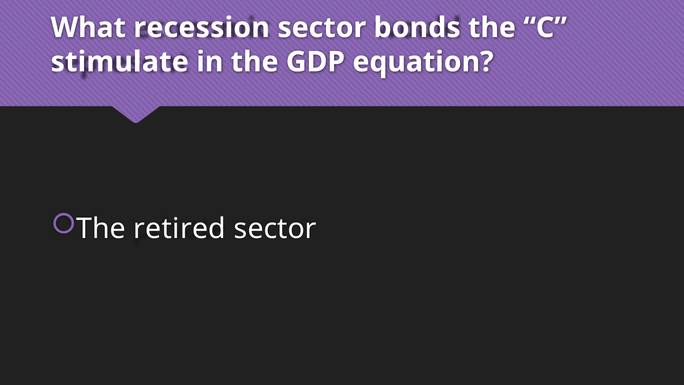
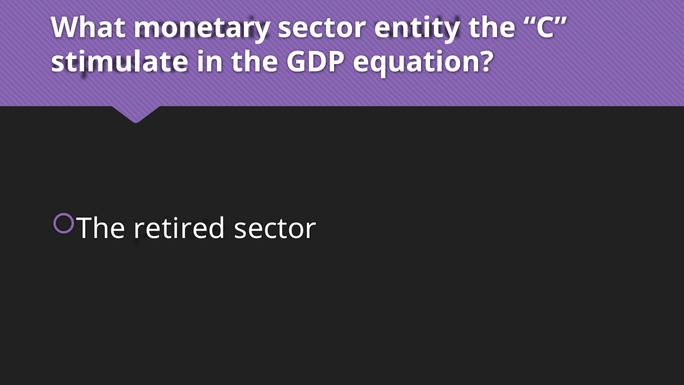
recession: recession -> monetary (202, 28)
bonds: bonds -> entity (417, 28)
